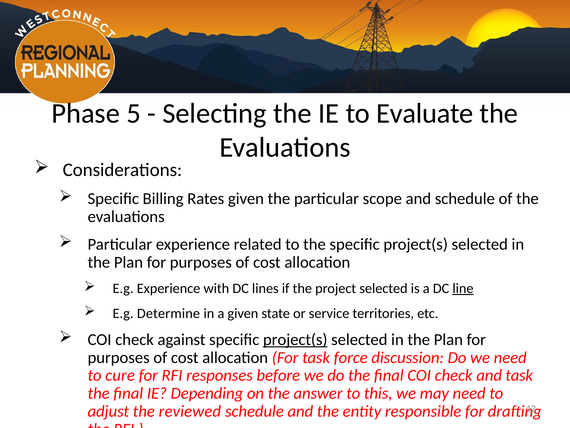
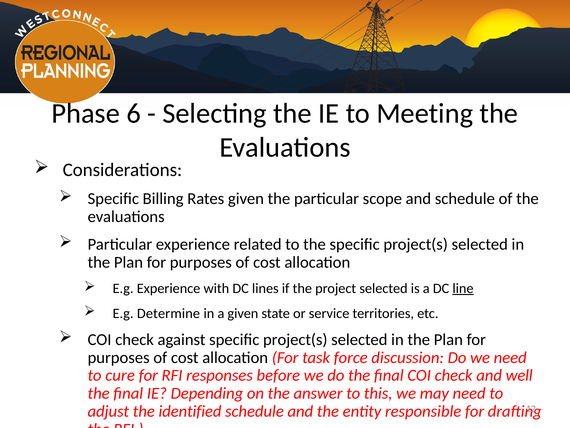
5: 5 -> 6 (134, 113)
Evaluate: Evaluate -> Meeting (425, 113)
project(s underline: present -> none (295, 339)
and task: task -> well (519, 375)
reviewed: reviewed -> identified (190, 411)
